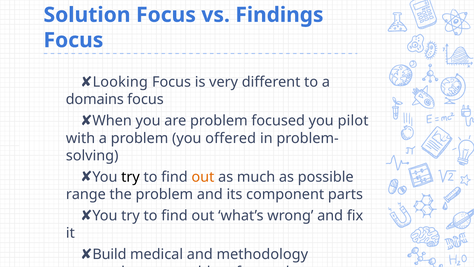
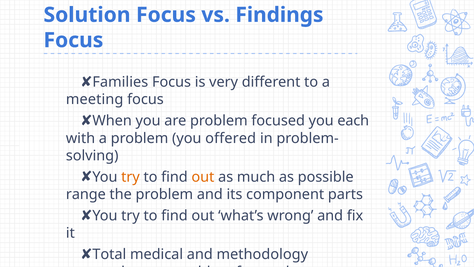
Looking: Looking -> Families (120, 82)
domains: domains -> meeting (95, 99)
pilot: pilot -> each (353, 121)
try colour: black -> orange (130, 177)
Build: Build -> Total (109, 254)
